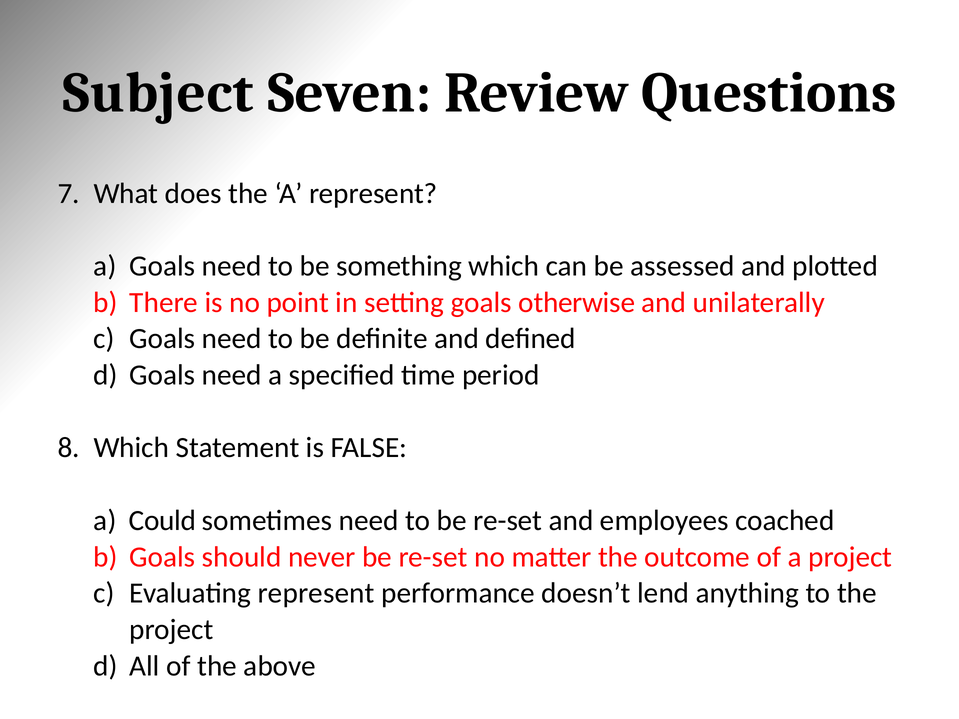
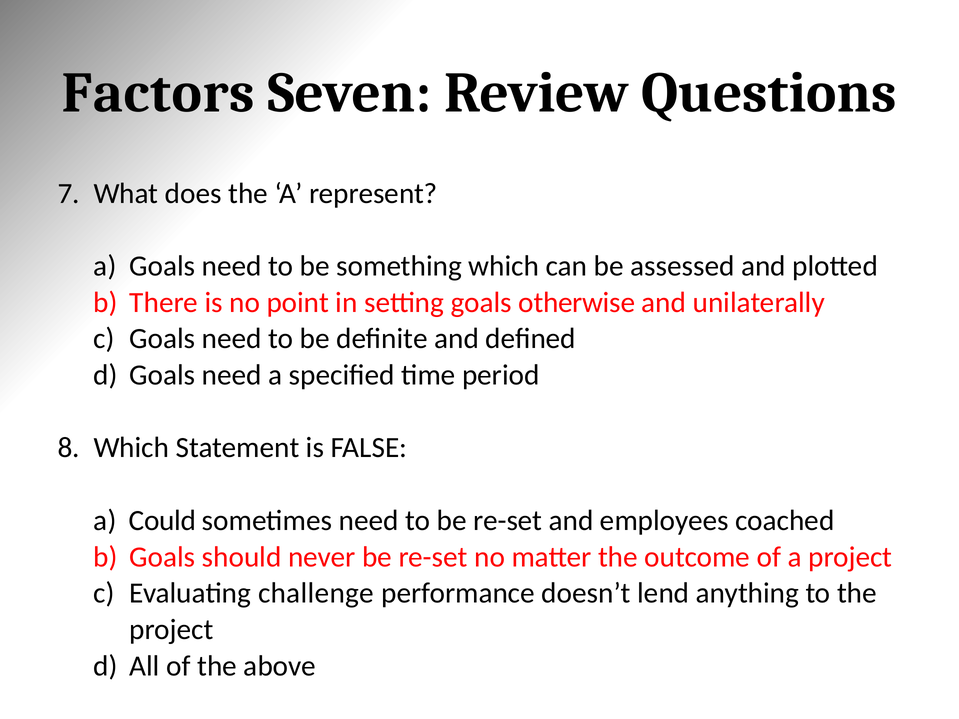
Subject: Subject -> Factors (158, 93)
Evaluating represent: represent -> challenge (316, 593)
